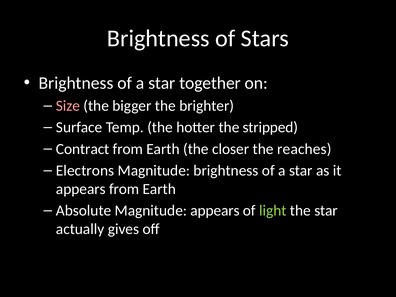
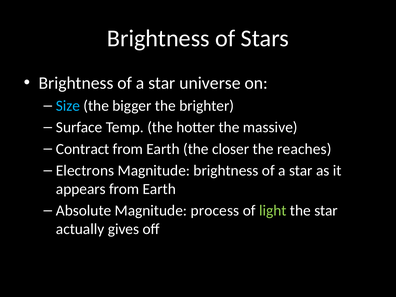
together: together -> universe (210, 83)
Size colour: pink -> light blue (68, 106)
stripped: stripped -> massive (270, 127)
Magnitude appears: appears -> process (215, 211)
